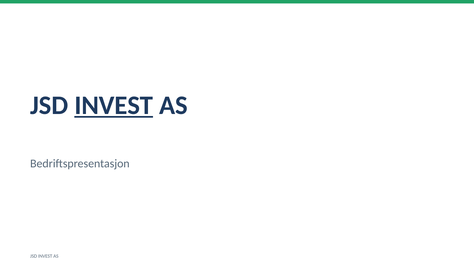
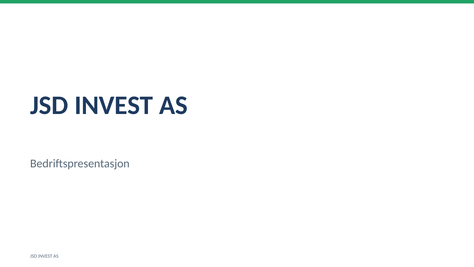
INVEST underline: present -> none (114, 105)
